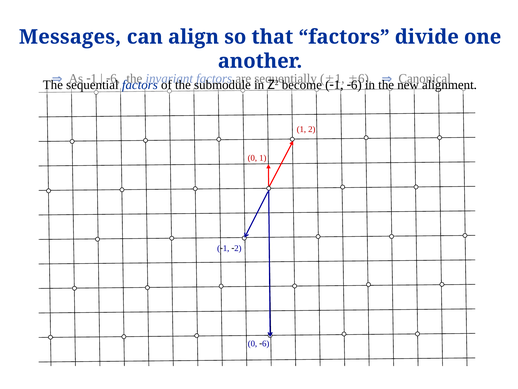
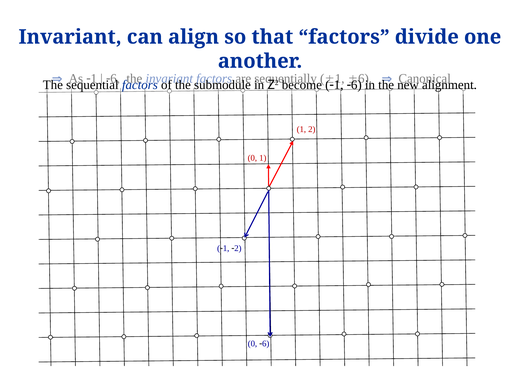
Messages: Messages -> Invariant (70, 37)
